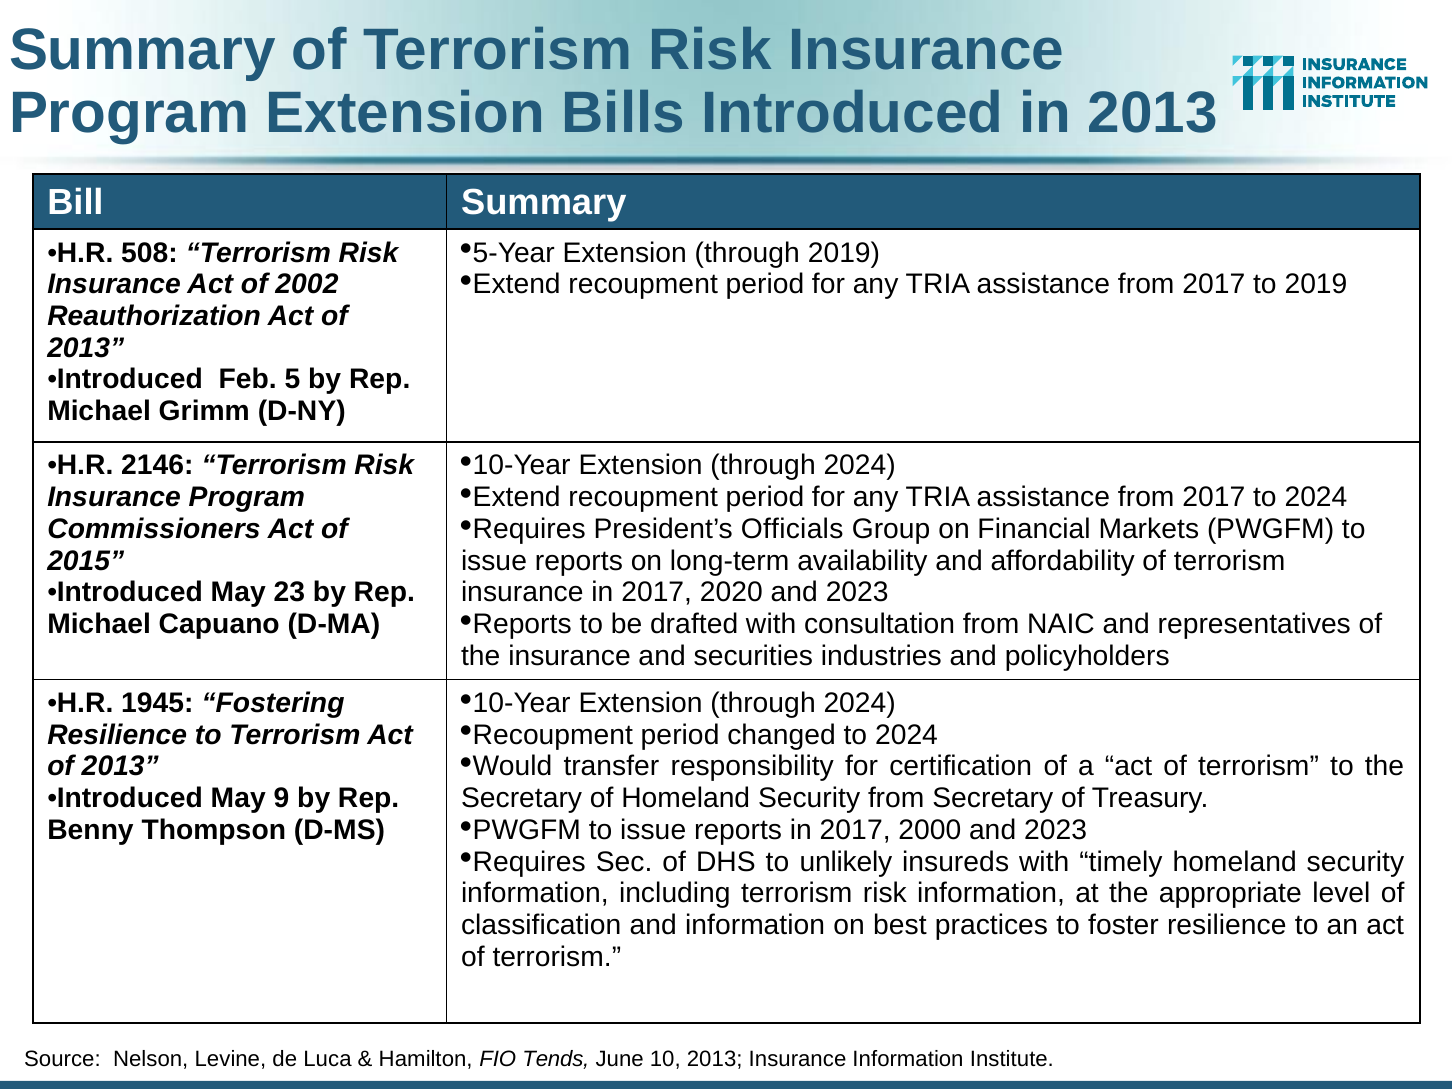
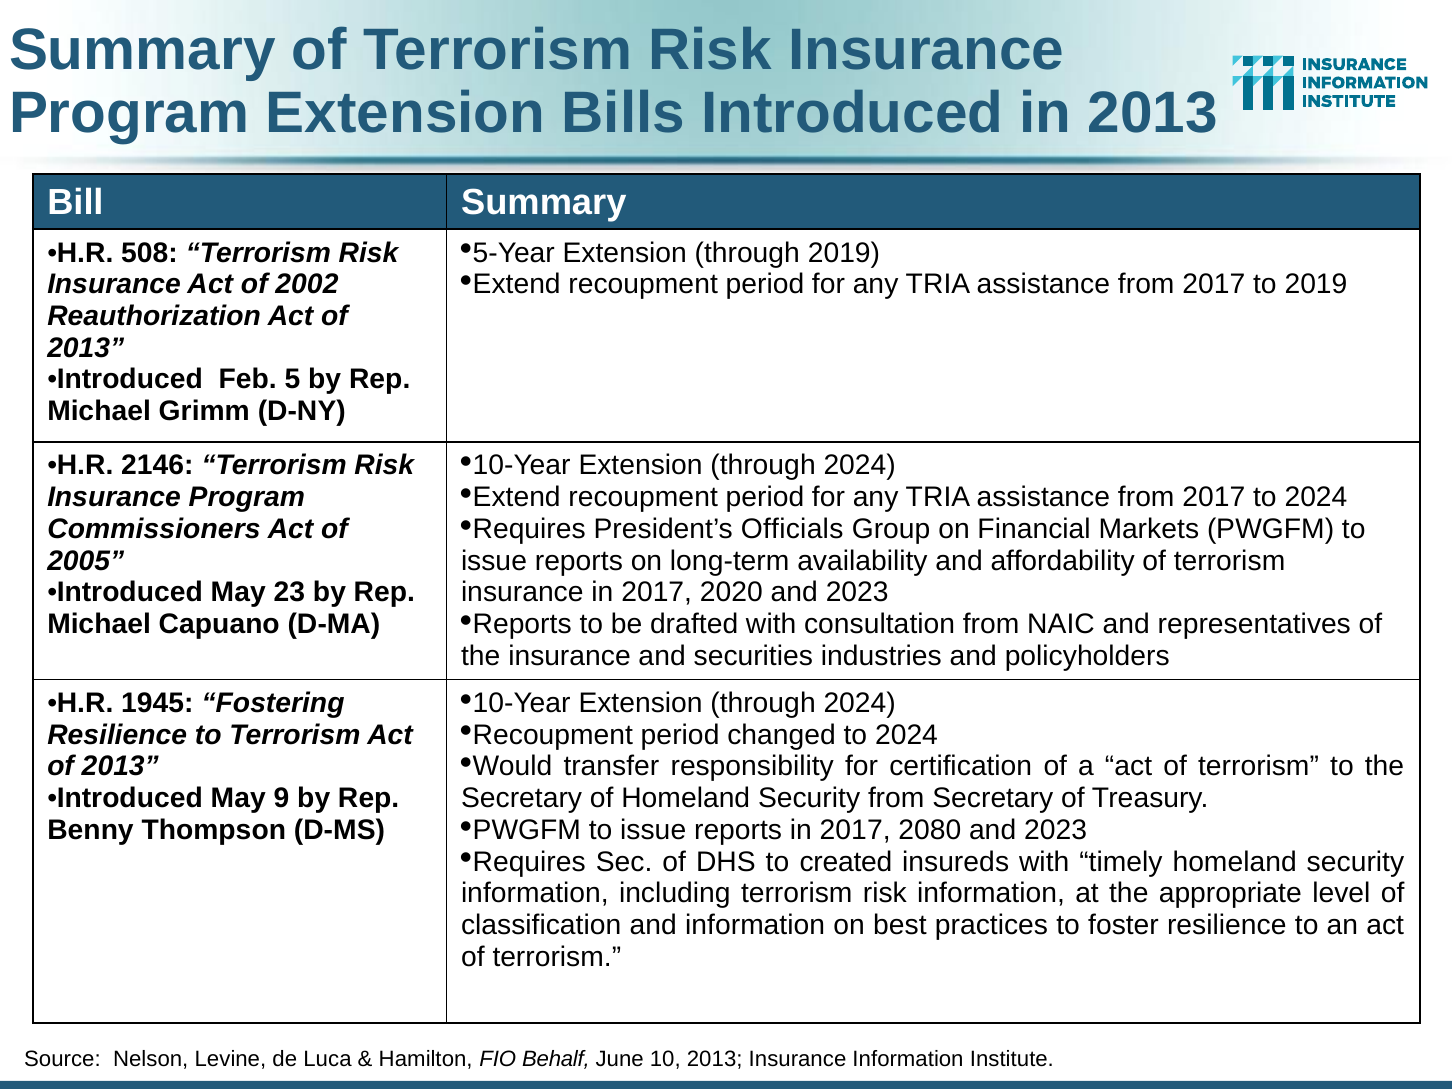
2015: 2015 -> 2005 (86, 561)
2000: 2000 -> 2080 (930, 830)
unlikely: unlikely -> created (846, 862)
Tends: Tends -> Behalf (556, 1059)
